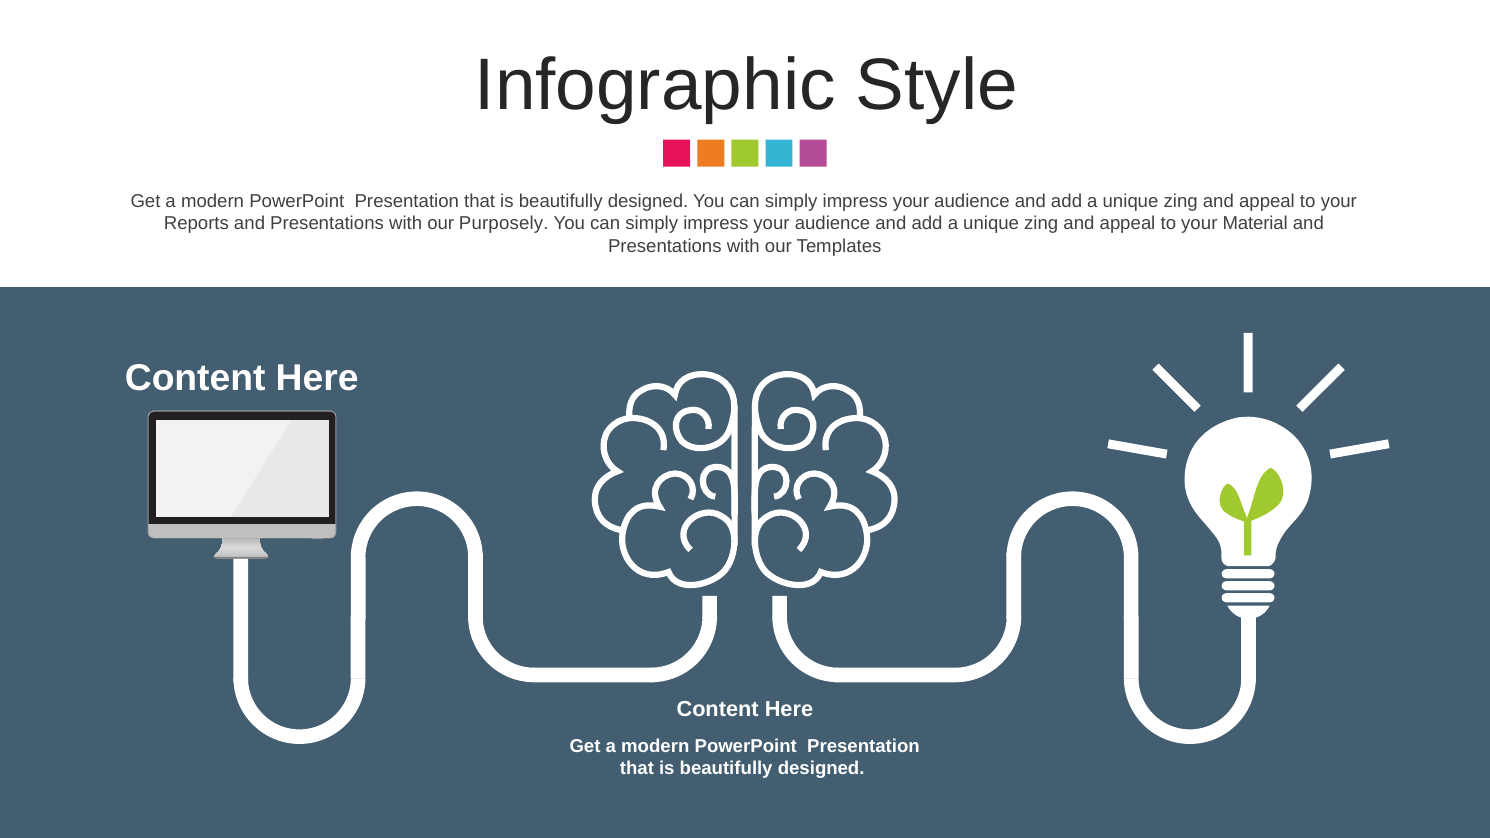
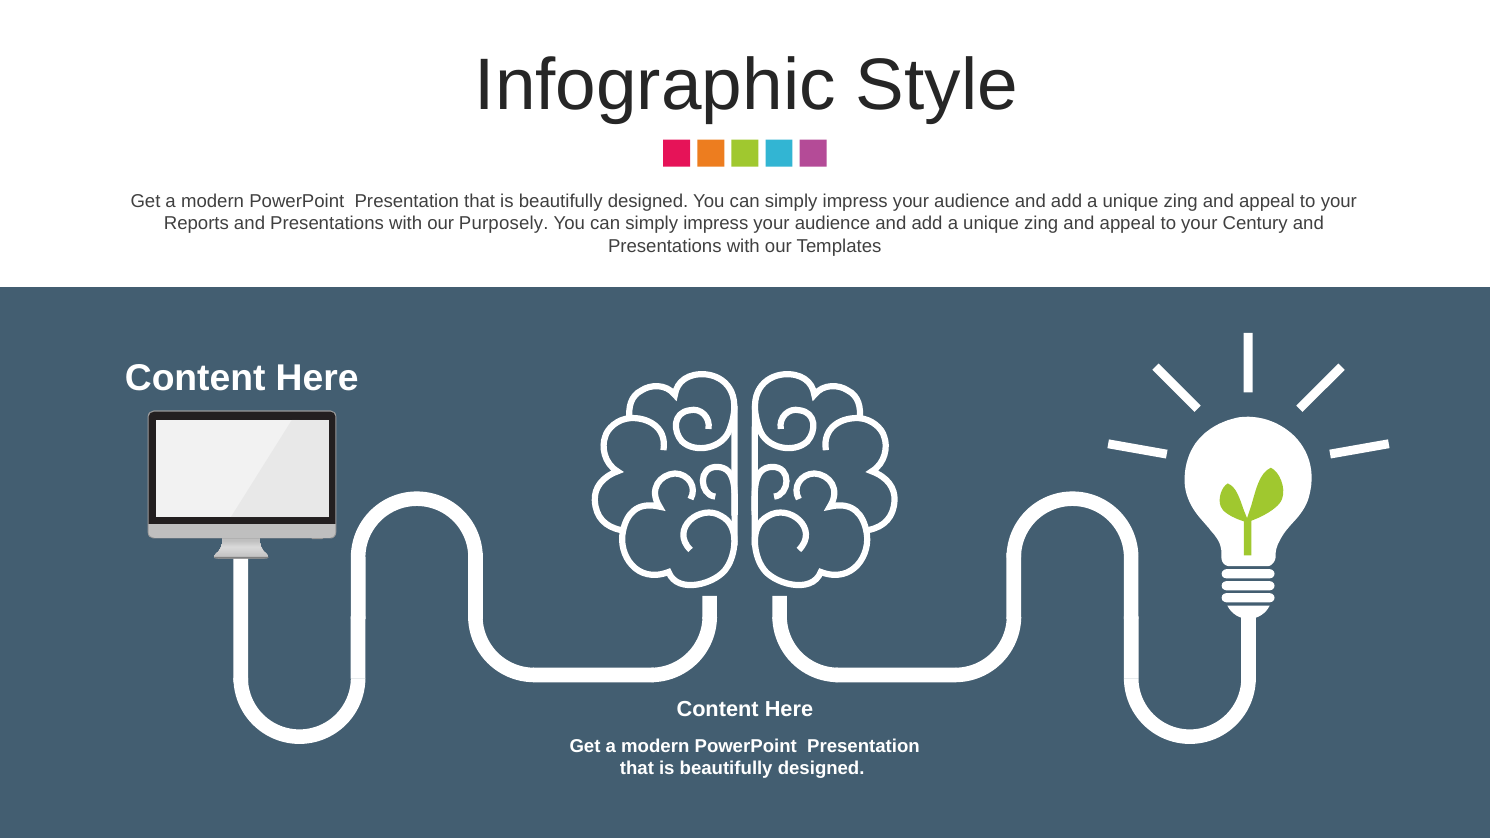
Material: Material -> Century (1255, 224)
